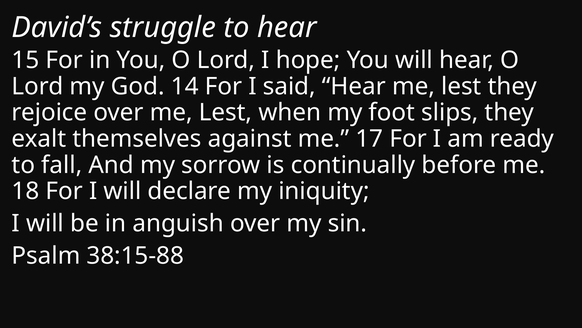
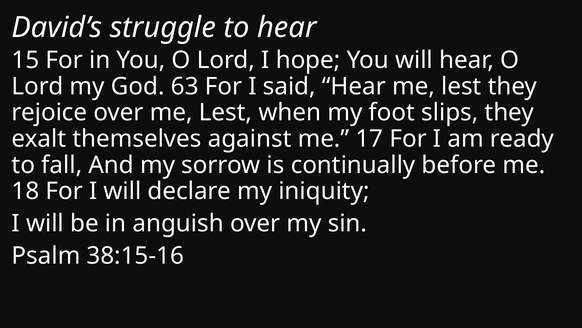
14: 14 -> 63 (185, 86)
38:15-88: 38:15-88 -> 38:15-16 (135, 255)
